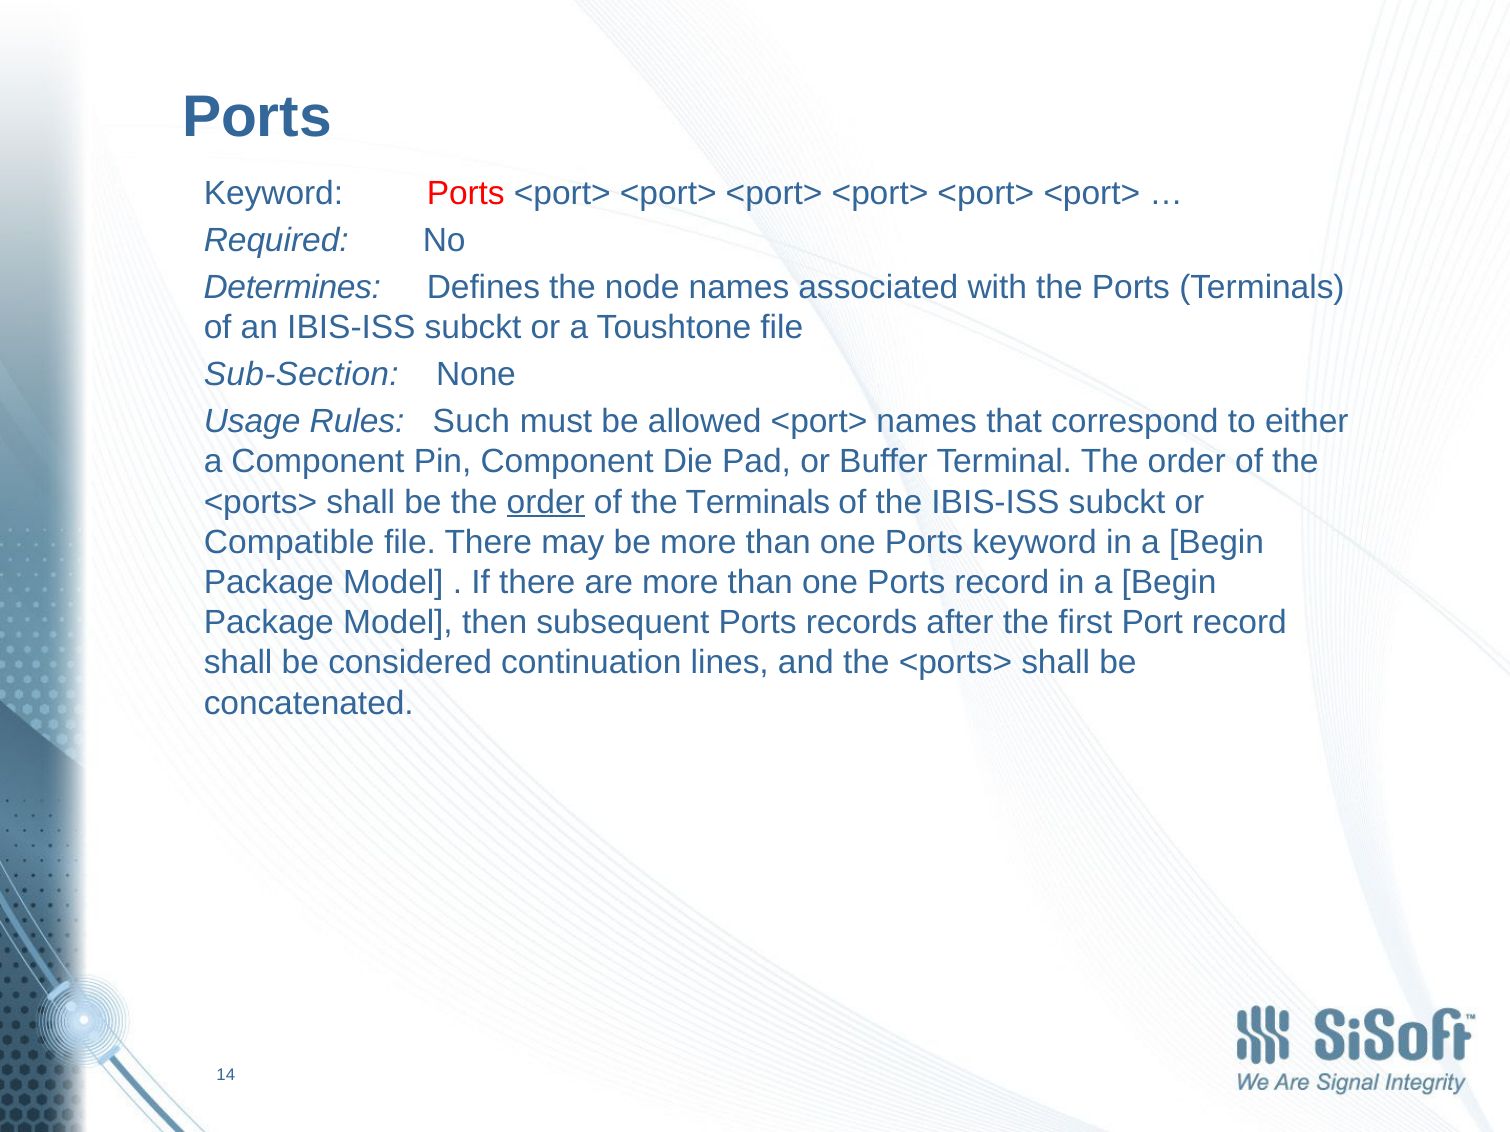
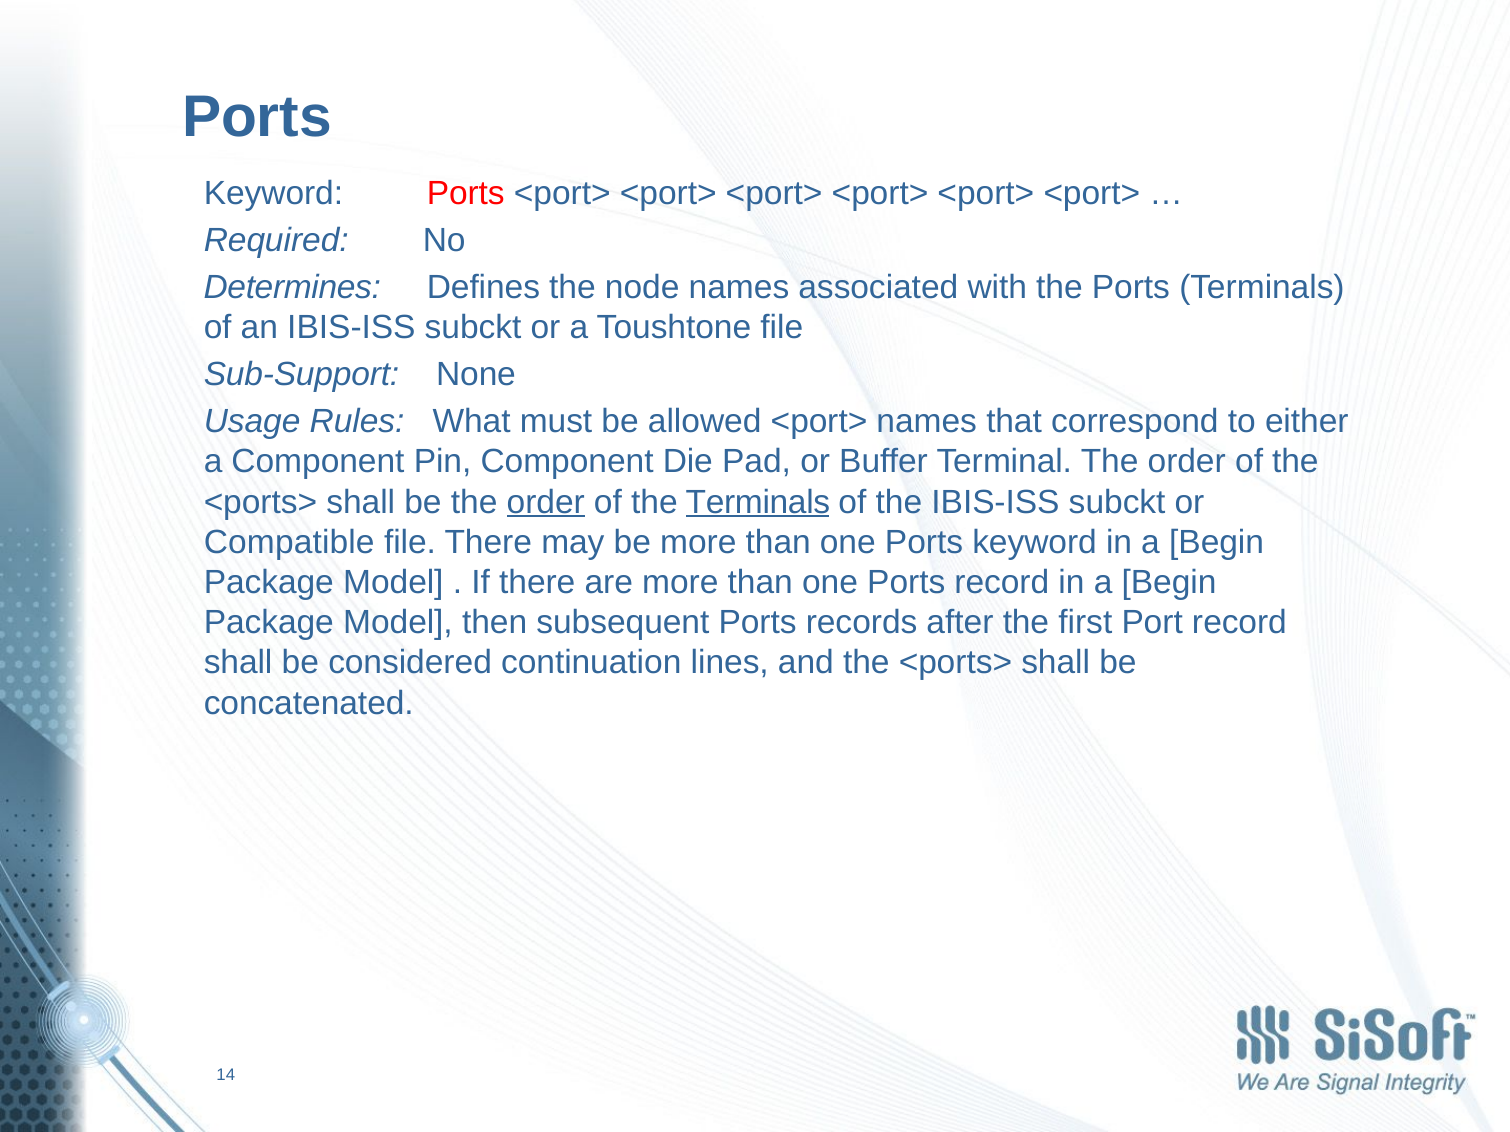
Sub-Section: Sub-Section -> Sub-Support (301, 375)
Such: Such -> What (472, 422)
Terminals underline: none -> present (758, 502)
